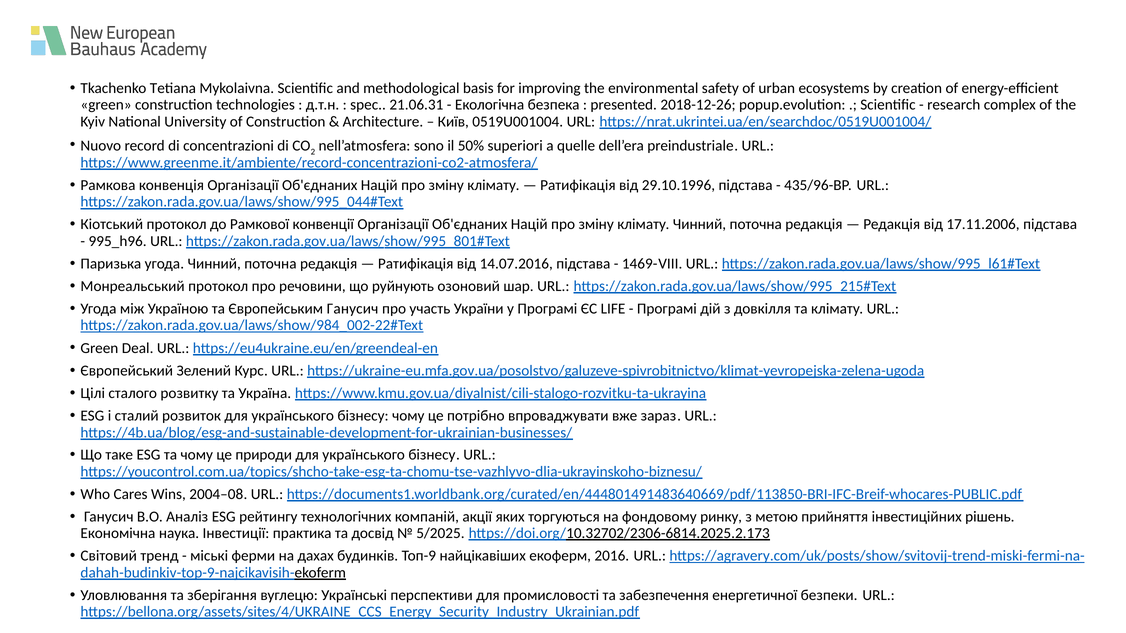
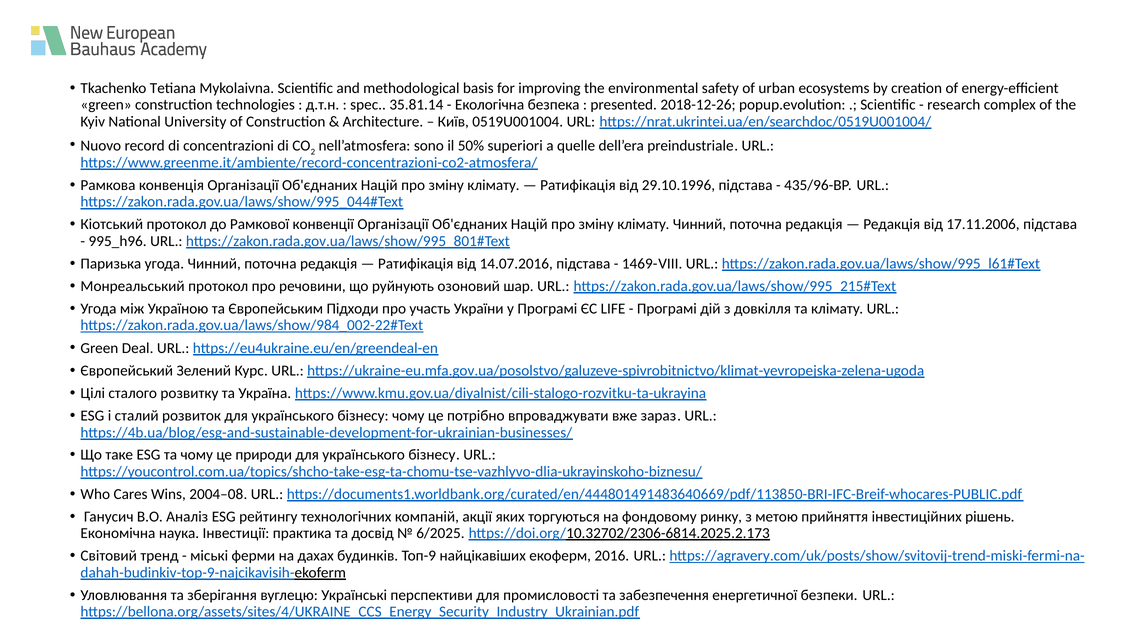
21.06.31: 21.06.31 -> 35.81.14 (416, 105)
Європейським Ганусич: Ганусич -> Підходи (353, 309)
5/2025: 5/2025 -> 6/2025 (440, 534)
